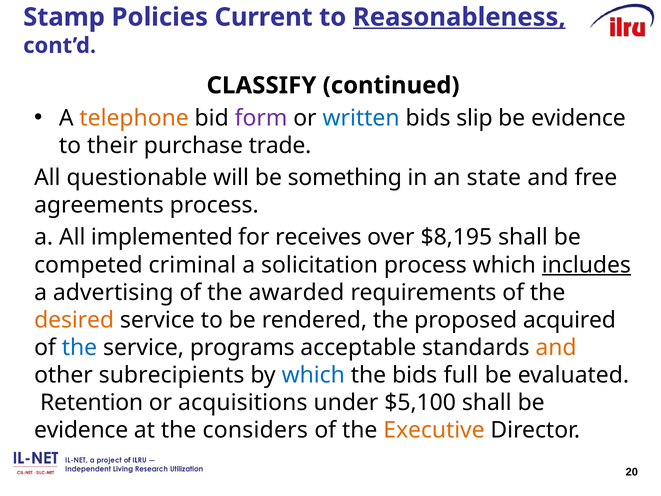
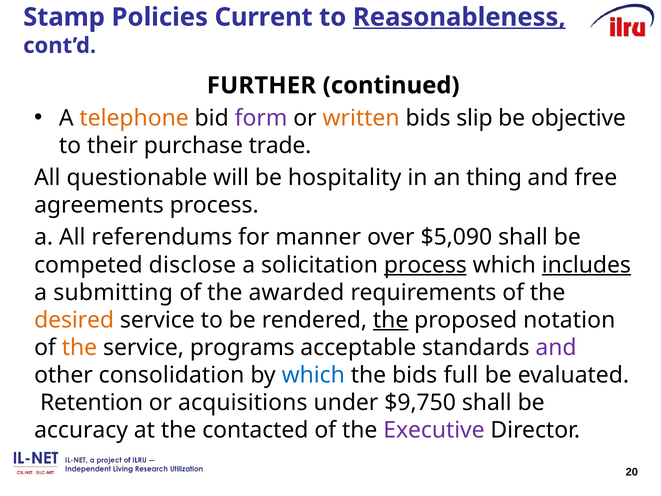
CLASSIFY: CLASSIFY -> FURTHER (261, 85)
written colour: blue -> orange (361, 118)
evidence: evidence -> objective (578, 118)
something: something -> hospitality (345, 178)
state: state -> thing (494, 178)
implemented: implemented -> referendums (162, 237)
receives: receives -> manner (318, 237)
$8,195: $8,195 -> $5,090 (456, 237)
criminal: criminal -> disclose (192, 265)
process underline: none -> present (425, 265)
advertising: advertising -> submitting (113, 292)
the underline: none -> present (391, 320)
acquired: acquired -> notation (569, 320)
the colour: blue -> orange (79, 347)
and colour: orange -> purple (556, 347)
subrecipients: subrecipients -> consolidation (172, 375)
$5,100: $5,100 -> $9,750 (420, 402)
evidence: evidence -> accuracy (81, 430)
considers: considers -> contacted (255, 430)
Executive colour: orange -> purple (434, 430)
